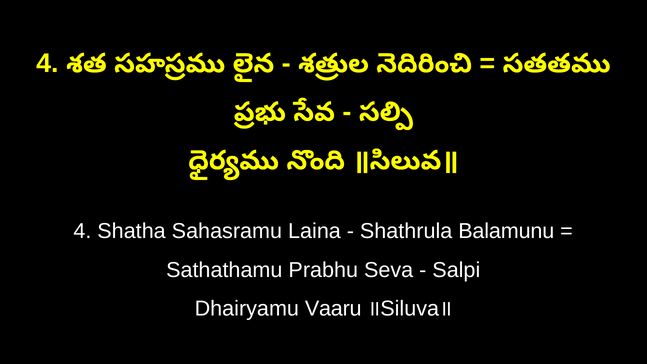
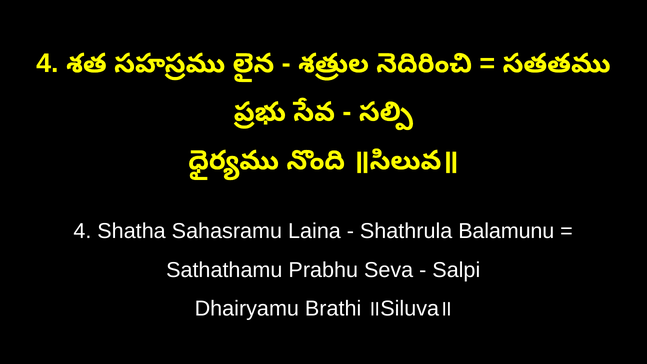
Vaaru: Vaaru -> Brathi (333, 309)
